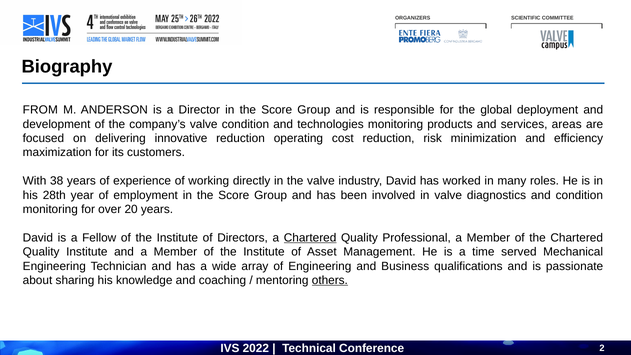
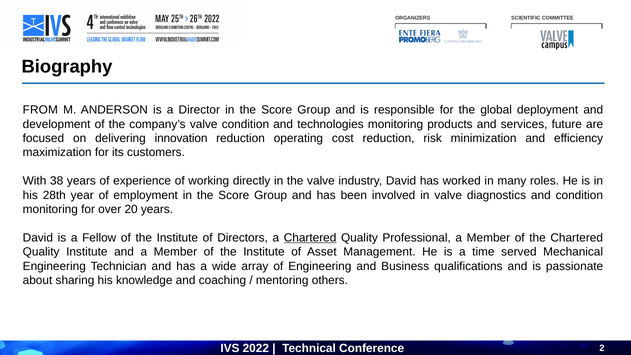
areas: areas -> future (567, 124)
innovative: innovative -> innovation (181, 138)
others underline: present -> none (330, 280)
